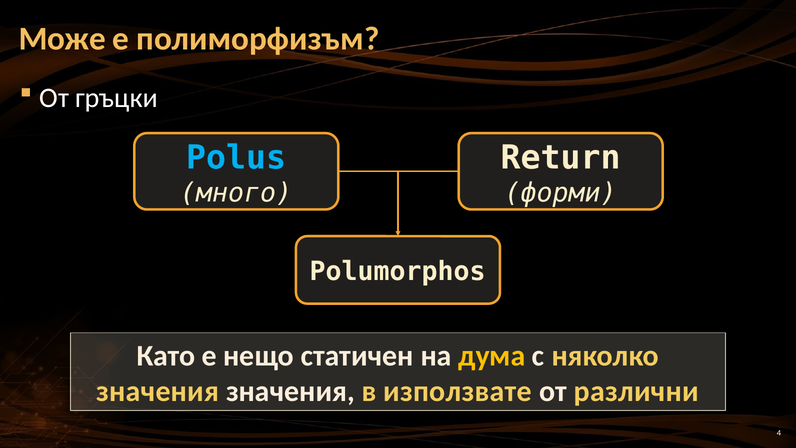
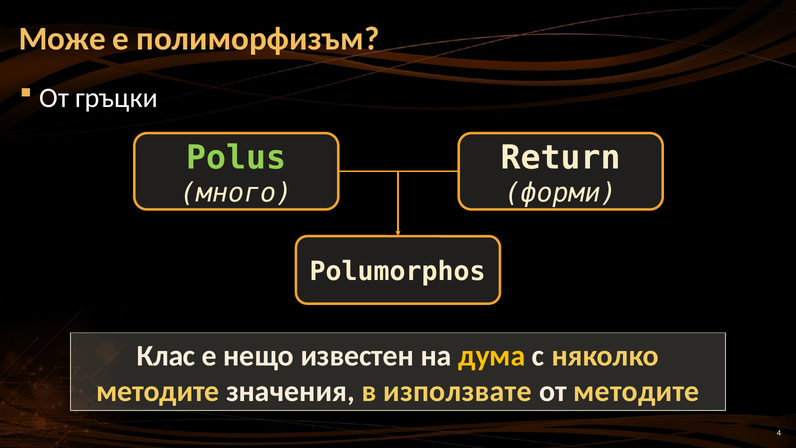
Polus colour: light blue -> light green (236, 158)
Като: Като -> Клас (166, 356)
статичен: статичен -> известен (357, 356)
значения: значения -> методите (158, 391)
от различни: различни -> методите (636, 391)
